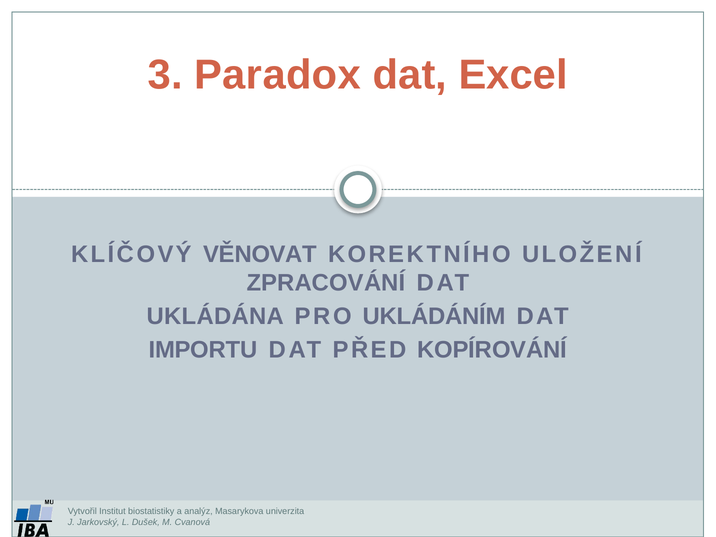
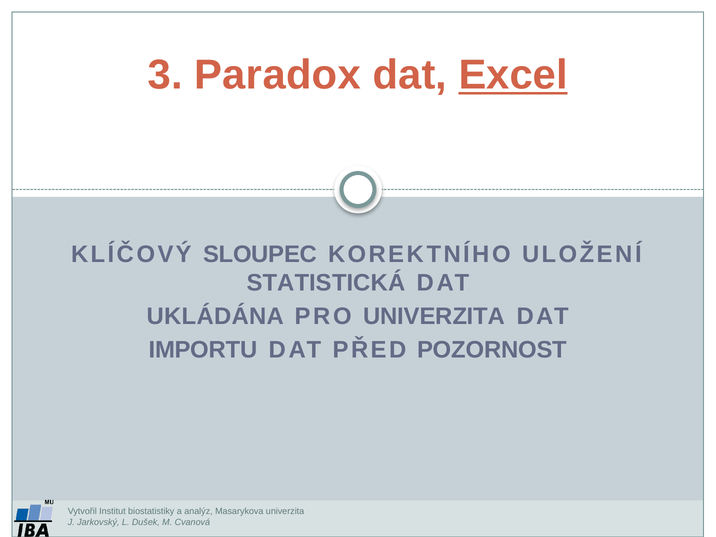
Excel underline: none -> present (513, 75)
VĚNOVAT: VĚNOVAT -> SLOUPEC (260, 254)
ZPRACOVÁNÍ: ZPRACOVÁNÍ -> STATISTICKÁ (326, 283)
PRO UKLÁDÁNÍM: UKLÁDÁNÍM -> UNIVERZITA (434, 316)
KOPÍROVÁNÍ: KOPÍROVÁNÍ -> POZORNOST (492, 350)
